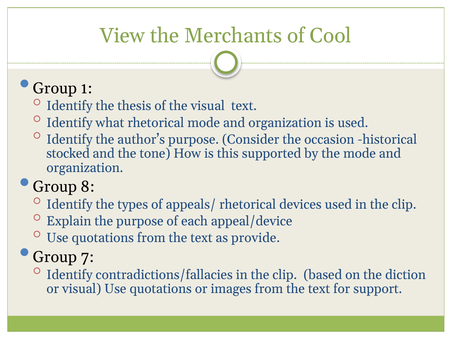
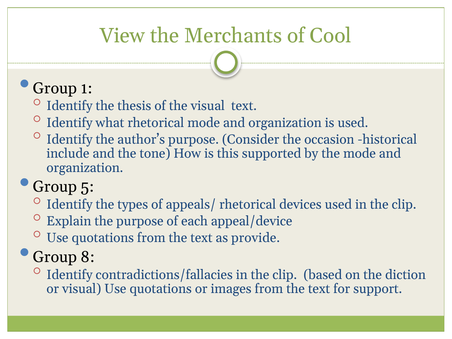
stocked: stocked -> include (68, 154)
8: 8 -> 5 (88, 187)
7: 7 -> 8 (88, 257)
